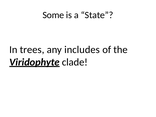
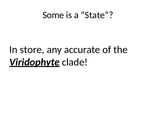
trees: trees -> store (32, 50)
includes: includes -> accurate (82, 50)
